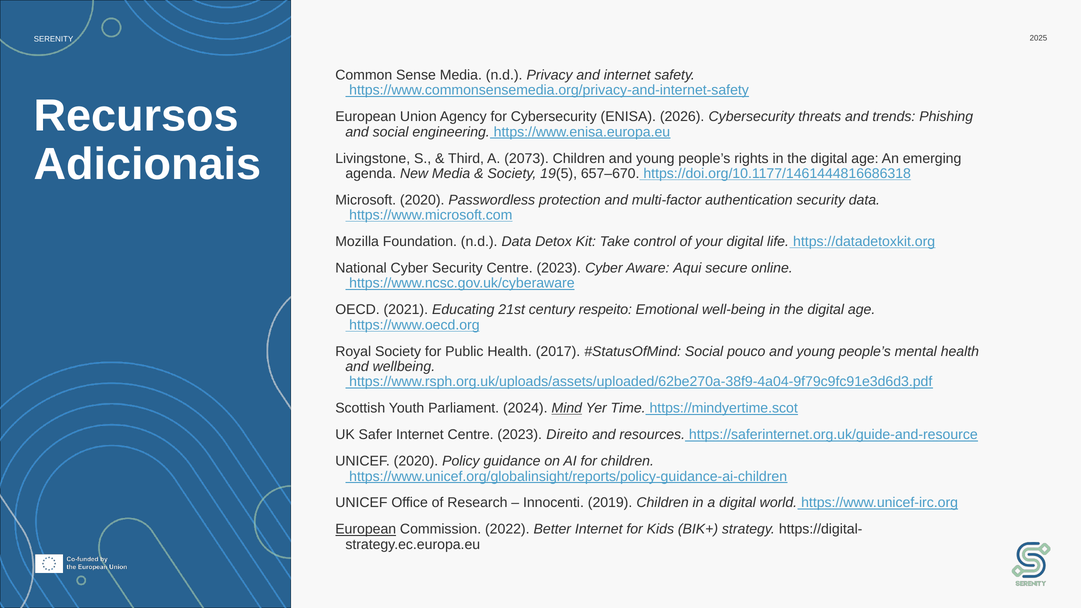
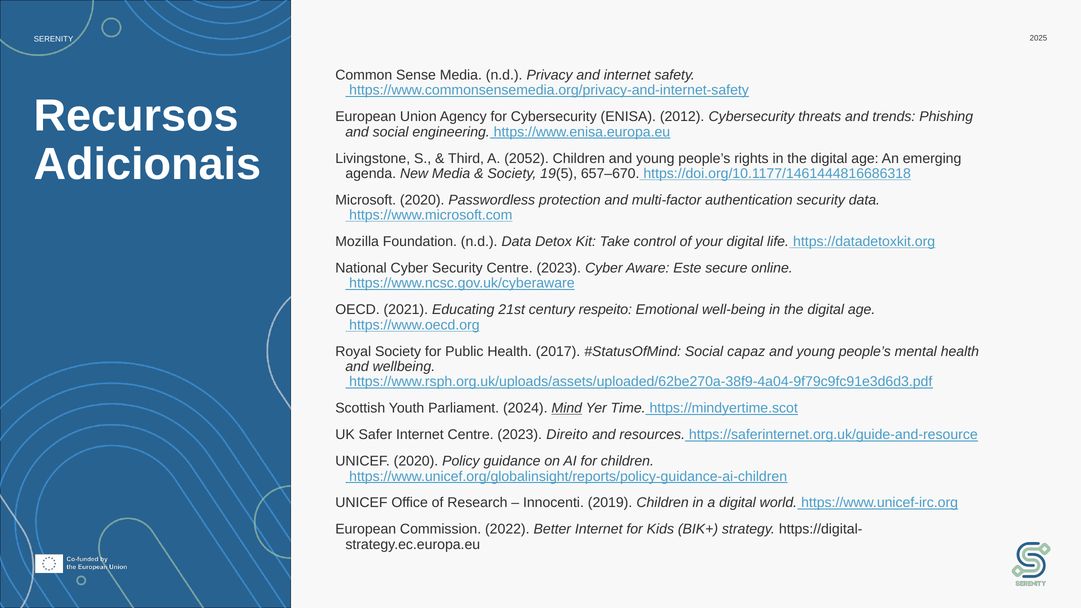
2026: 2026 -> 2012 (682, 117)
2073: 2073 -> 2052 (527, 158)
Aqui: Aqui -> Este (687, 268)
pouco: pouco -> capaz (746, 351)
European underline: present -> none (366, 529)
